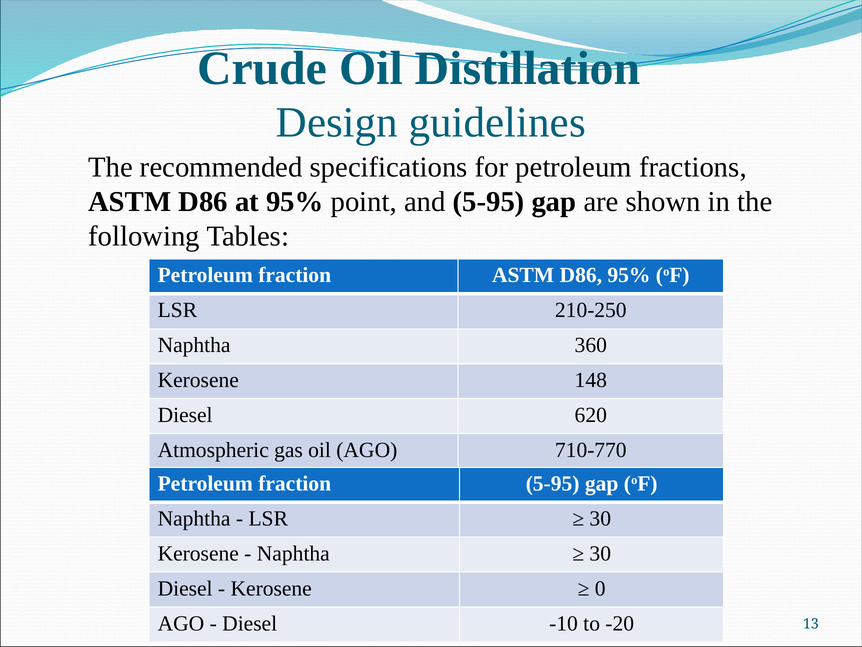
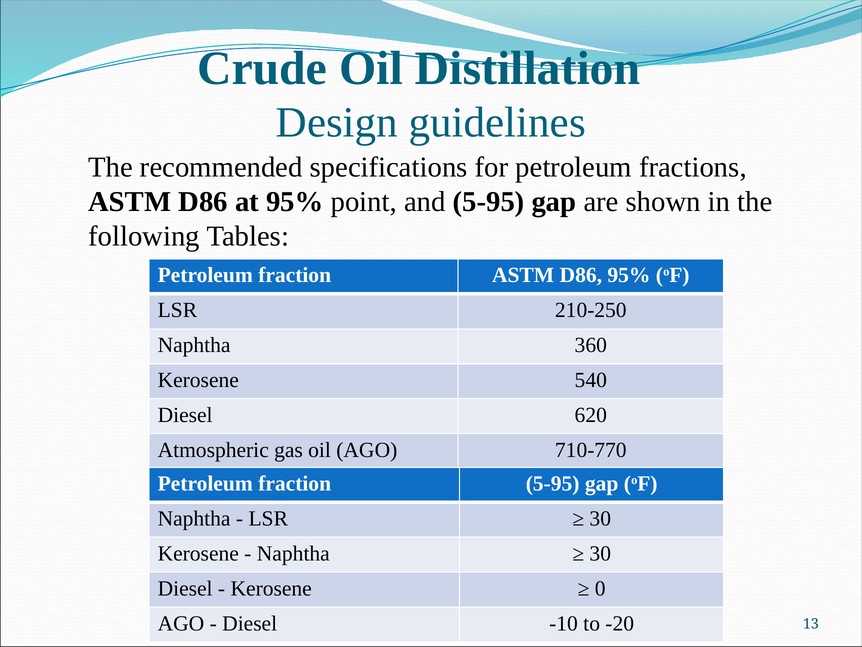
148: 148 -> 540 (591, 380)
